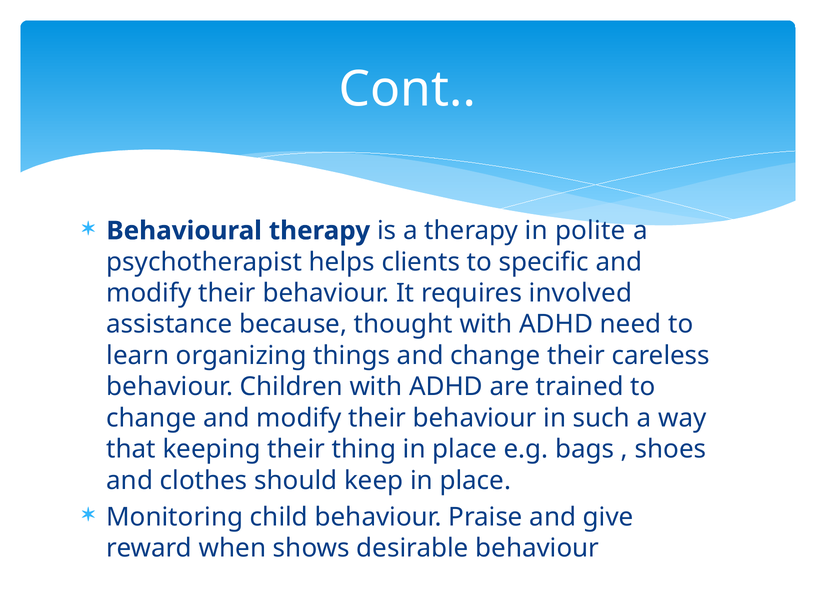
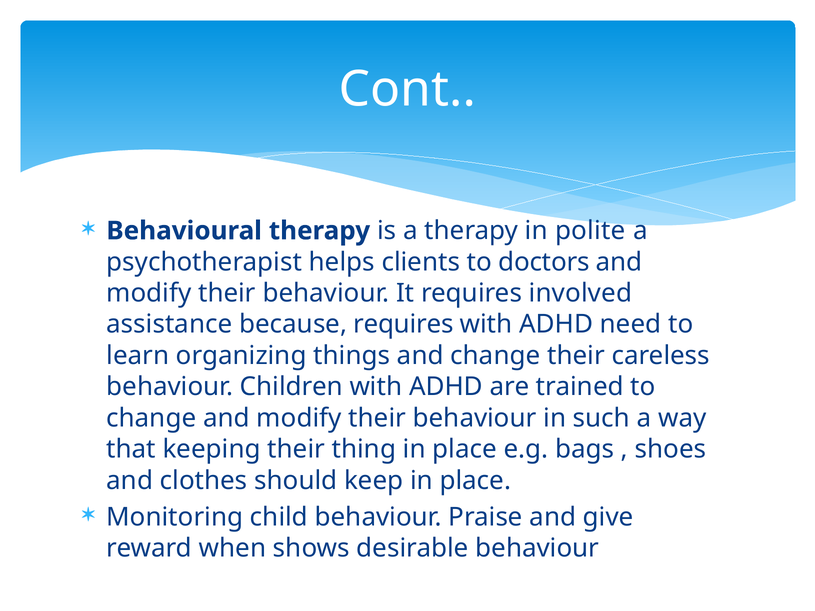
specific: specific -> doctors (544, 262)
because thought: thought -> requires (403, 325)
